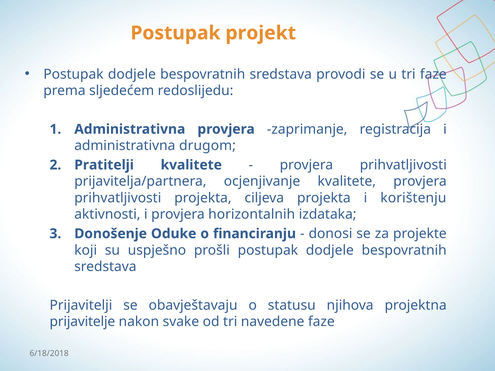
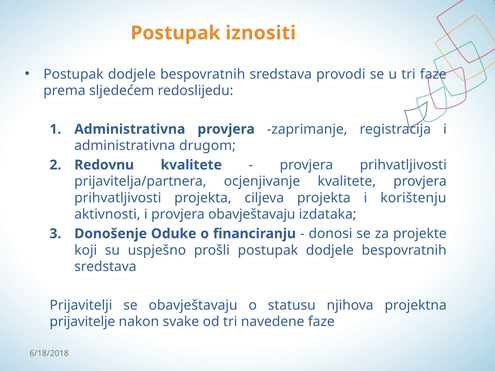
projekt: projekt -> iznositi (261, 33)
Pratitelji: Pratitelji -> Redovnu (104, 165)
provjera horizontalnih: horizontalnih -> obavještavaju (252, 215)
